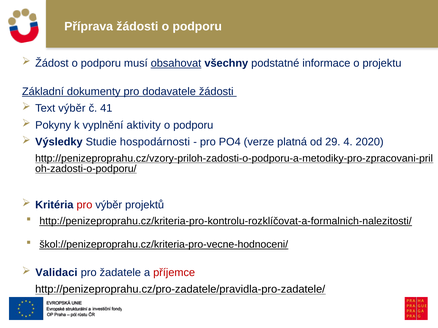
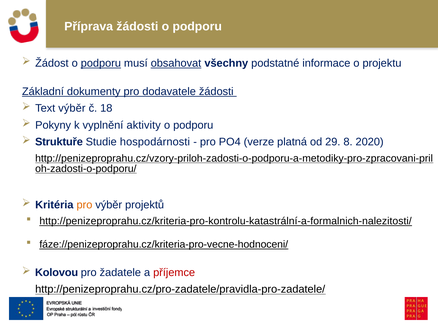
podporu underline: none -> present (101, 63)
41: 41 -> 18 (106, 109)
Výsledky: Výsledky -> Struktuře (59, 142)
4: 4 -> 8 (348, 142)
pro colour: red -> orange (84, 205)
http://penizeproprahu.cz/kriteria-pro-kontrolu-rozklíčovat-a-formalnich-nalezitosti/: http://penizeproprahu.cz/kriteria-pro-kontrolu-rozklíčovat-a-formalnich-nalezitosti/ -> http://penizeproprahu.cz/kriteria-pro-kontrolu-katastrální-a-formalnich-nalezitosti/ (226, 221)
škol://penizeproprahu.cz/kriteria-pro-vecne-hodnoceni/: škol://penizeproprahu.cz/kriteria-pro-vecne-hodnoceni/ -> fáze://penizeproprahu.cz/kriteria-pro-vecne-hodnoceni/ (164, 245)
Validaci: Validaci -> Kolovou (57, 273)
